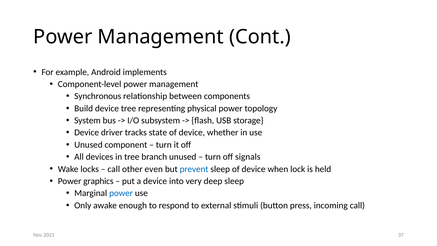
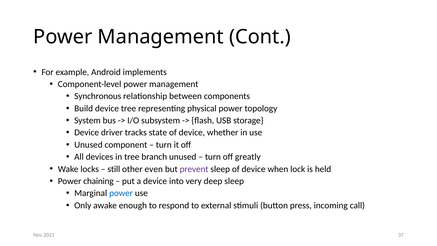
signals: signals -> greatly (248, 157)
call: call -> still (114, 169)
prevent colour: blue -> purple (194, 169)
graphics: graphics -> chaining (98, 181)
